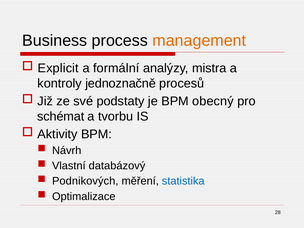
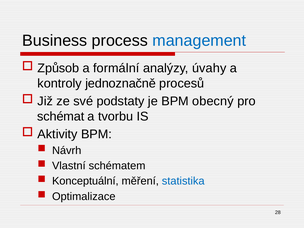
management colour: orange -> blue (199, 41)
Explicit: Explicit -> Způsob (58, 68)
mistra: mistra -> úvahy (209, 68)
databázový: databázový -> schématem (117, 166)
Podnikových: Podnikových -> Konceptuální (85, 181)
